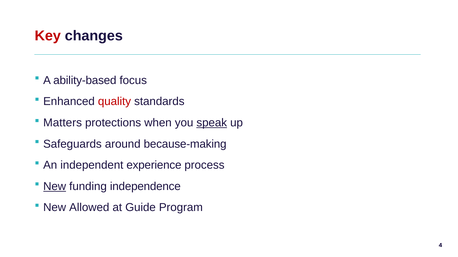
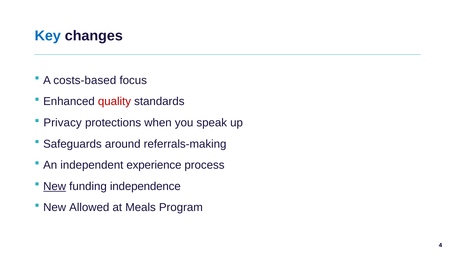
Key colour: red -> blue (48, 36)
ability-based: ability-based -> costs-based (85, 80)
Matters: Matters -> Privacy (63, 123)
speak underline: present -> none (212, 123)
because-making: because-making -> referrals-making (185, 144)
Guide: Guide -> Meals (141, 208)
